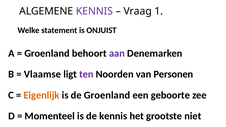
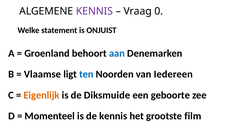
1: 1 -> 0 (159, 11)
aan colour: purple -> blue (117, 53)
ten colour: purple -> blue (86, 74)
Personen: Personen -> Iedereen (173, 74)
de Groenland: Groenland -> Diksmuide (107, 95)
niet: niet -> film (193, 116)
